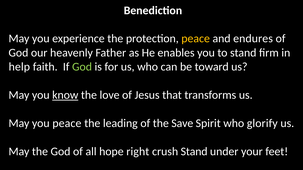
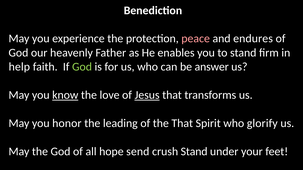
peace colour: yellow -> pink (196, 39)
toward: toward -> answer (212, 67)
Jesus underline: none -> present (147, 95)
you peace: peace -> honor (67, 124)
the Save: Save -> That (182, 124)
right: right -> send (138, 152)
